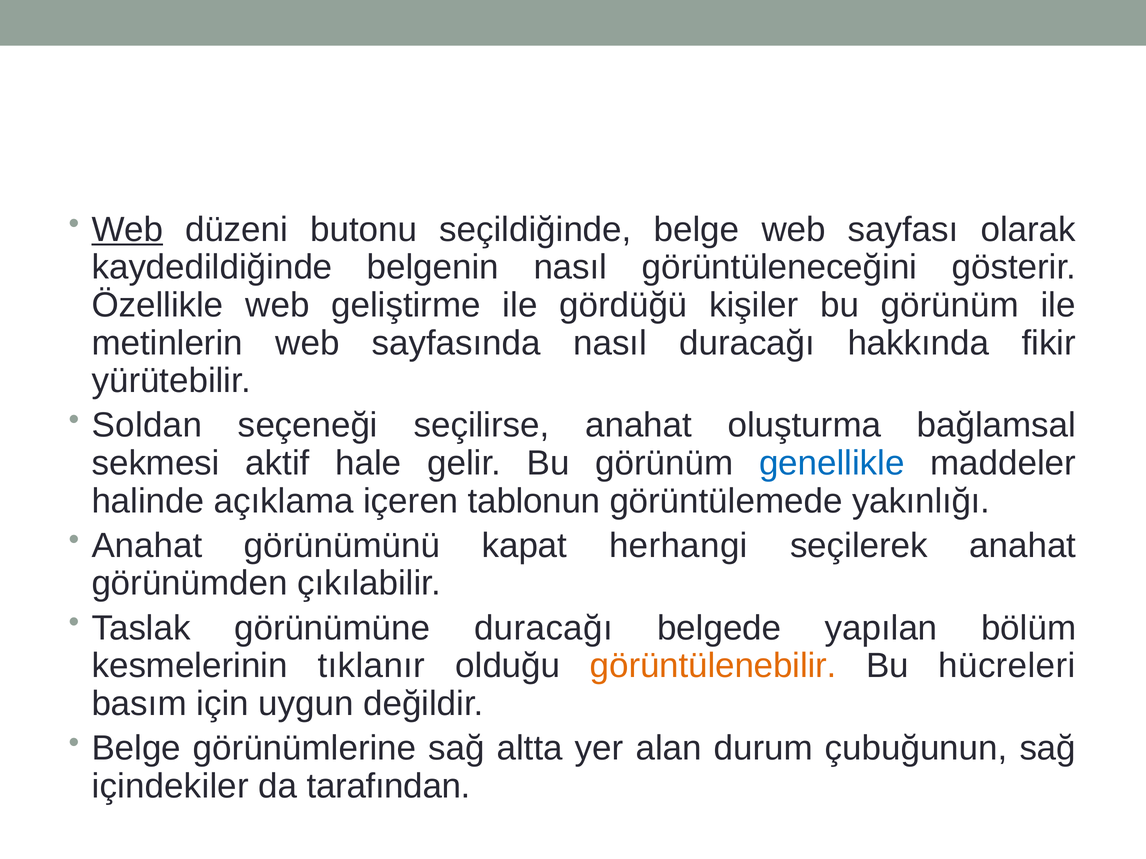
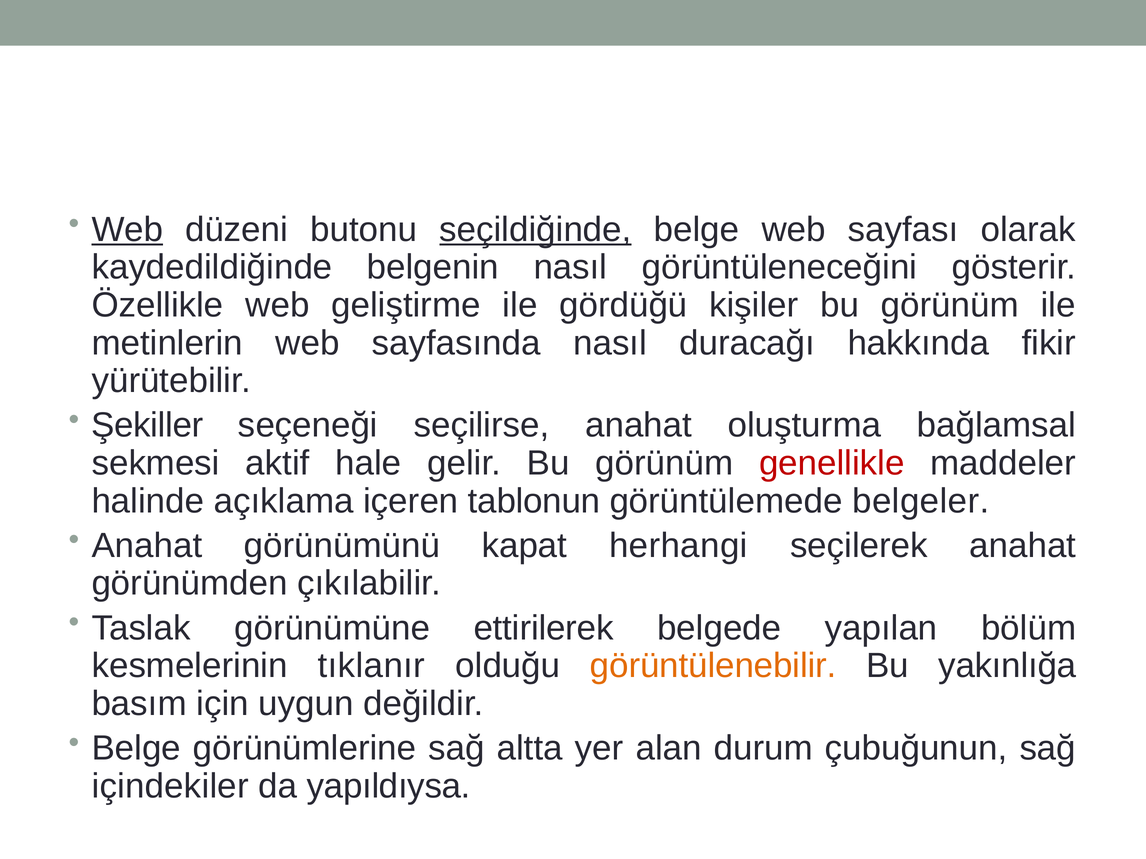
seçildiğinde underline: none -> present (535, 230)
Soldan: Soldan -> Şekiller (147, 426)
genellikle colour: blue -> red (832, 463)
yakınlığı: yakınlığı -> belgeler (921, 501)
görünümüne duracağı: duracağı -> ettirilerek (544, 628)
hücreleri: hücreleri -> yakınlığa (1007, 666)
tarafından: tarafından -> yapıldıysa (389, 786)
